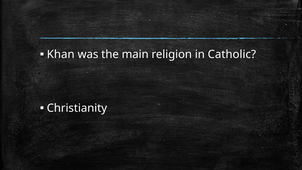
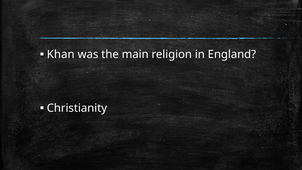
Catholic: Catholic -> England (232, 54)
